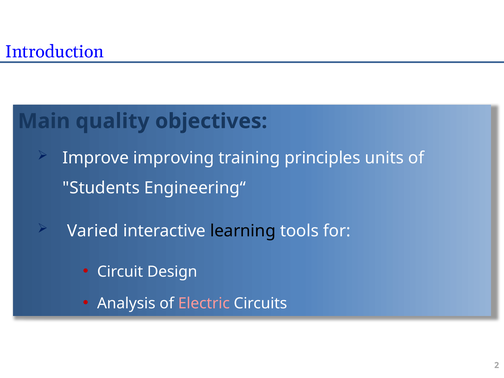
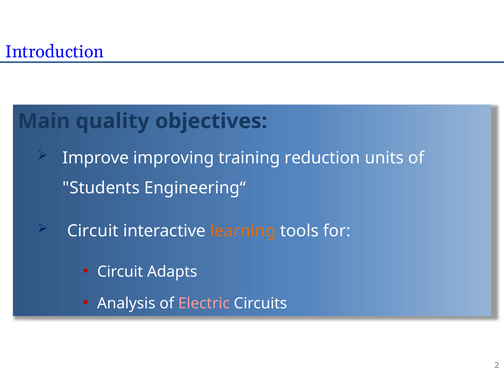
principles: principles -> reduction (322, 158)
Varied: Varied -> Circuit (93, 231)
learning colour: black -> orange (243, 231)
Design: Design -> Adapts (172, 272)
